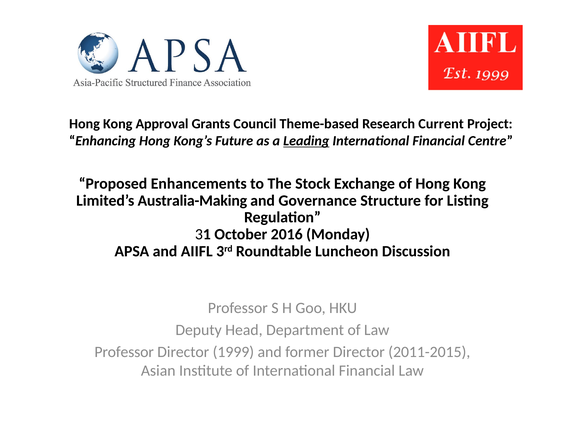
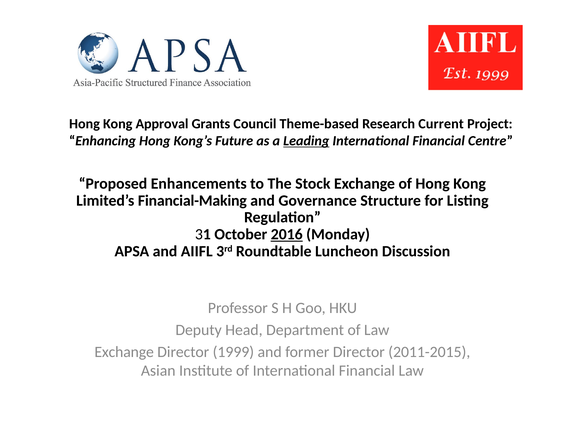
Australia-Making: Australia-Making -> Financial-Making (192, 200)
2016 underline: none -> present (287, 234)
Professor: Professor -> Exchange (124, 352)
